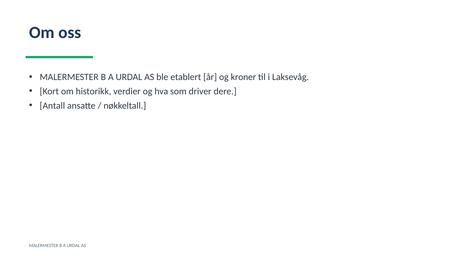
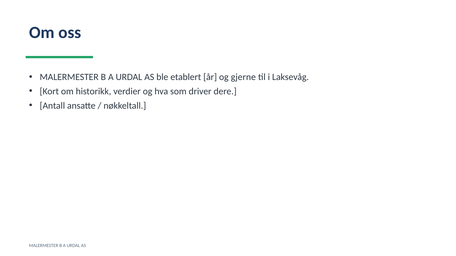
kroner: kroner -> gjerne (243, 77)
